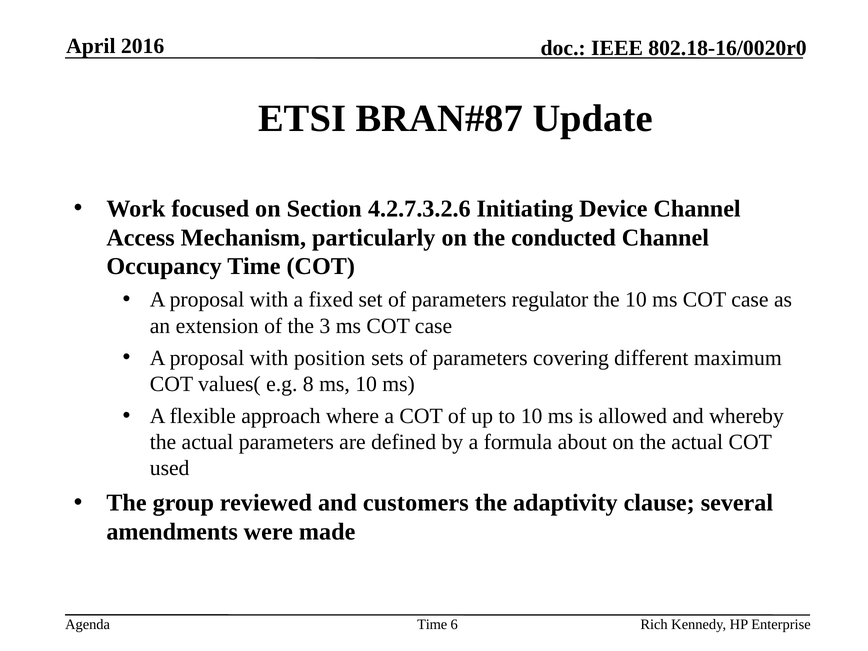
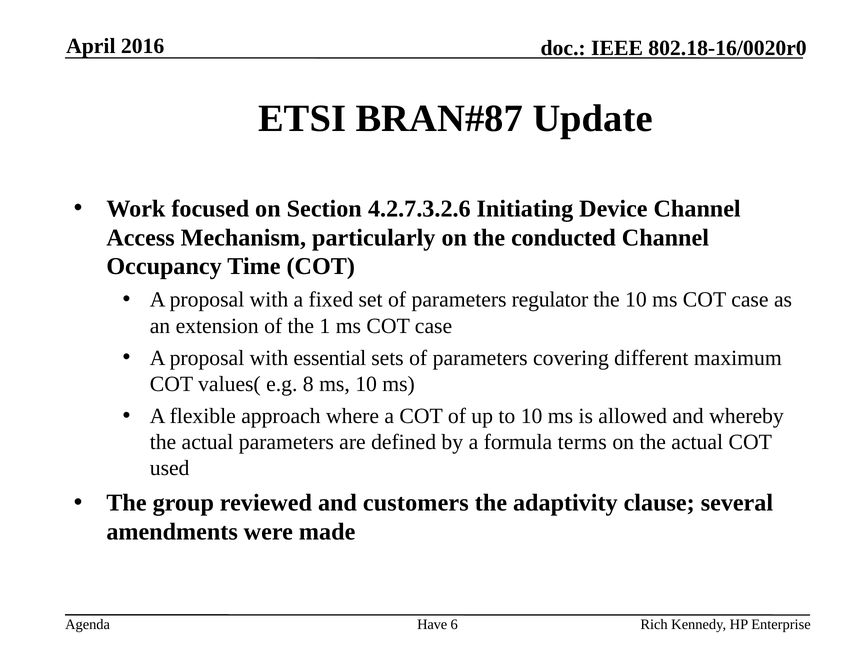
3: 3 -> 1 (325, 326)
position: position -> essential (330, 358)
about: about -> terms (582, 442)
Time: Time -> Have (432, 624)
